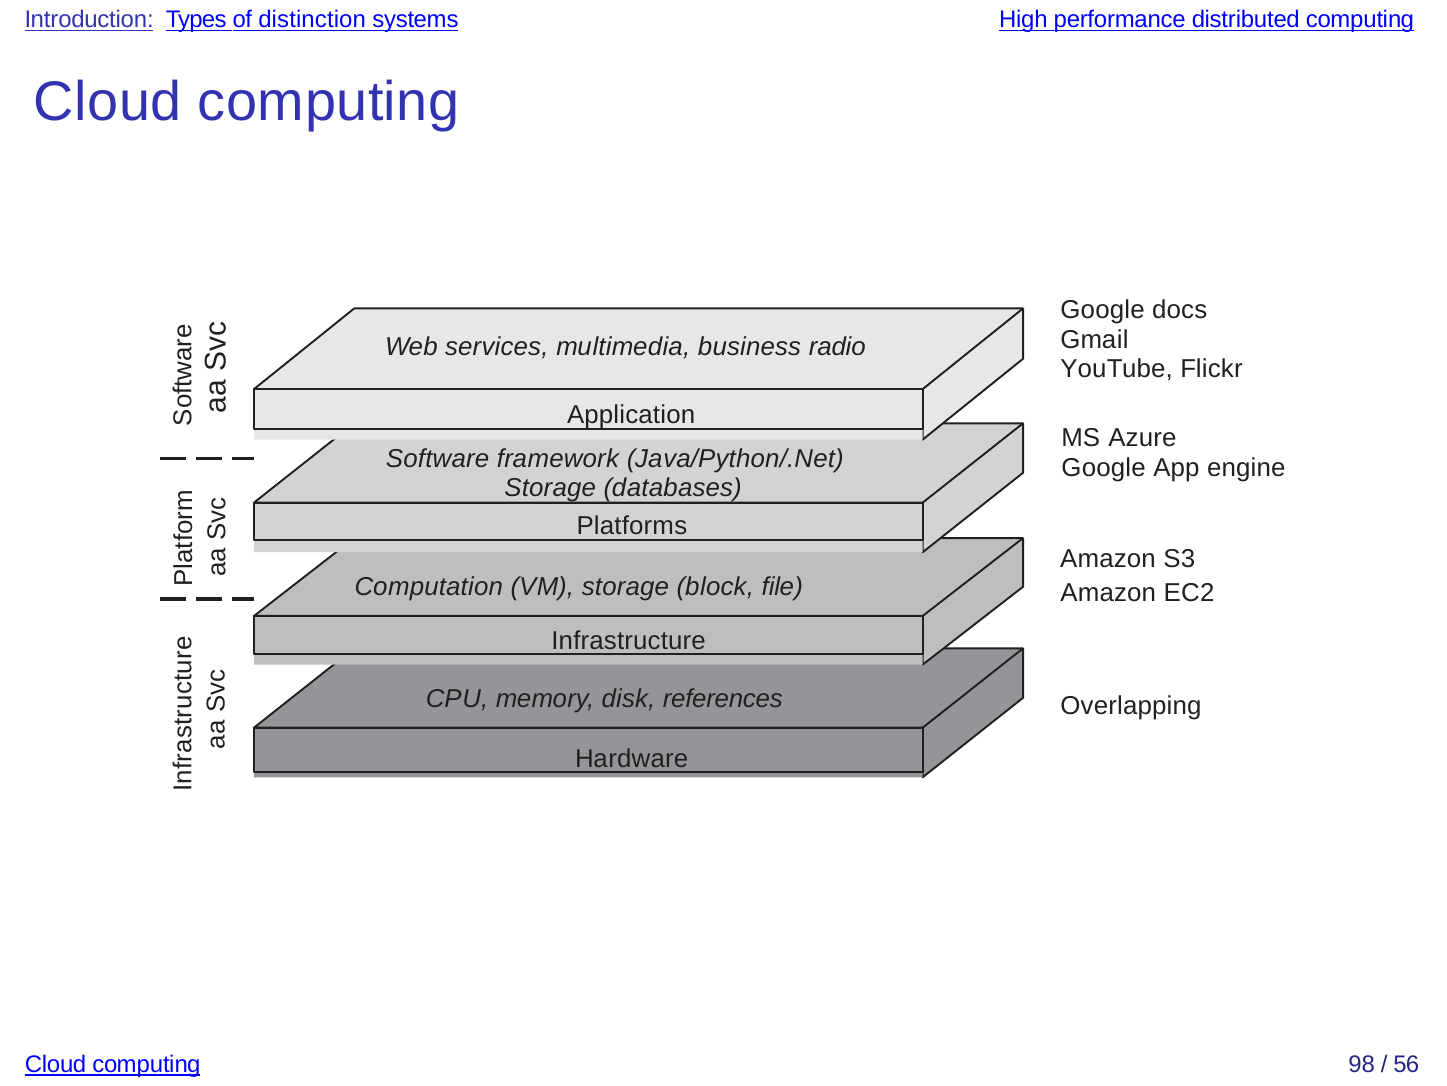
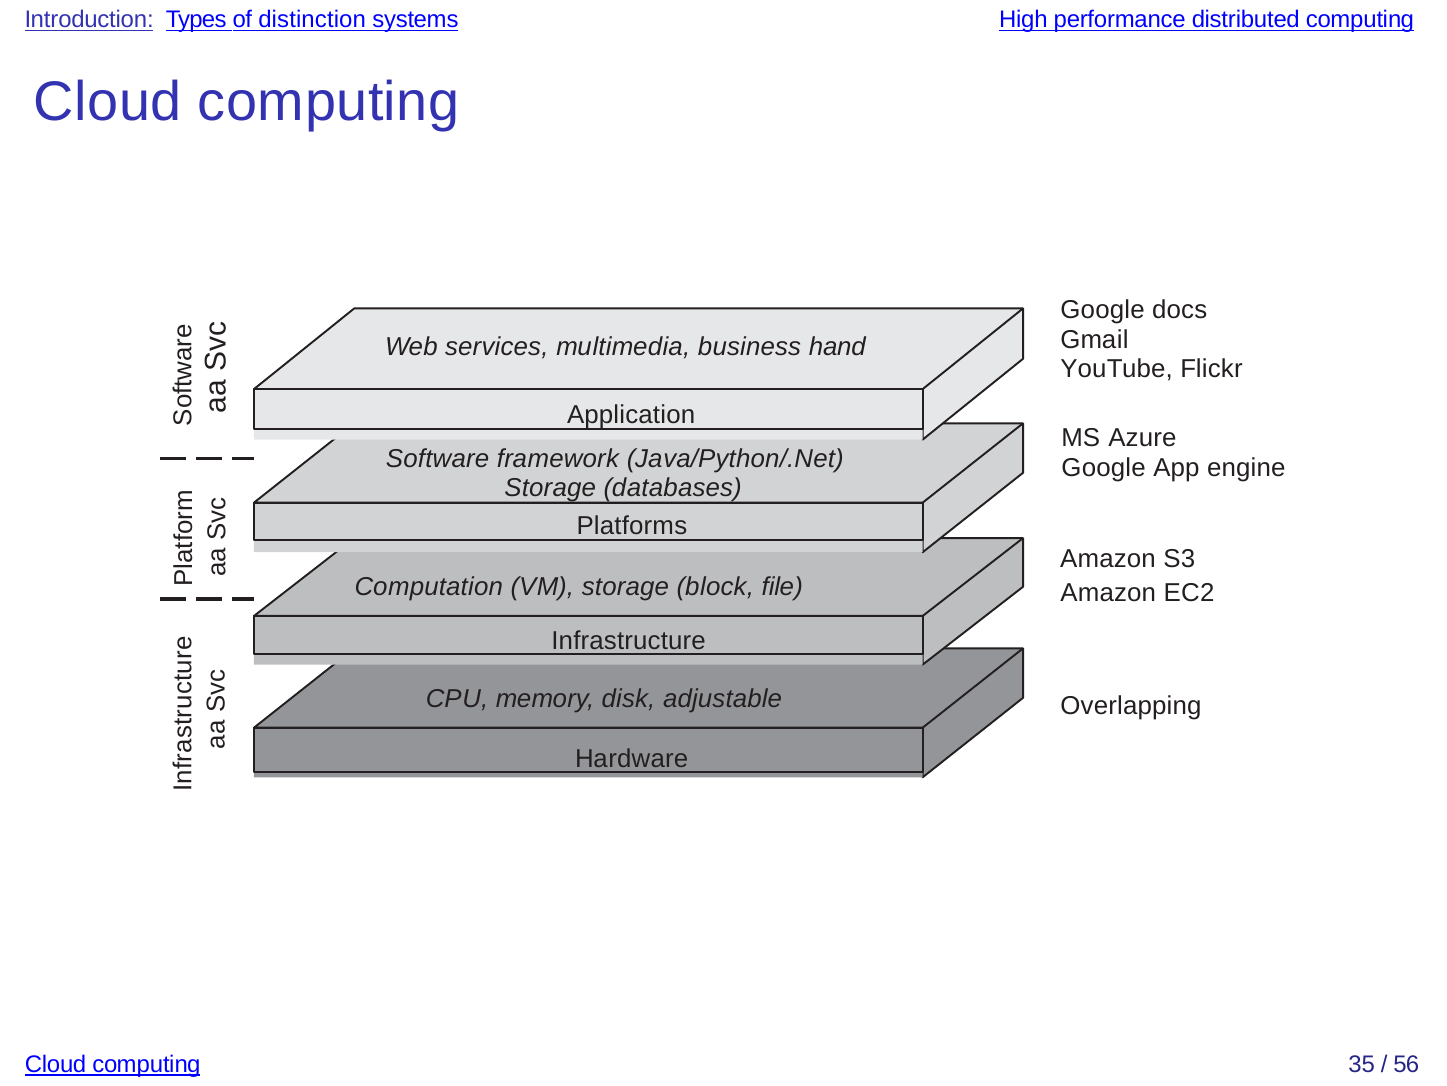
radio: radio -> hand (837, 347)
references: references -> adjustable (723, 699)
98: 98 -> 35 (1362, 1064)
